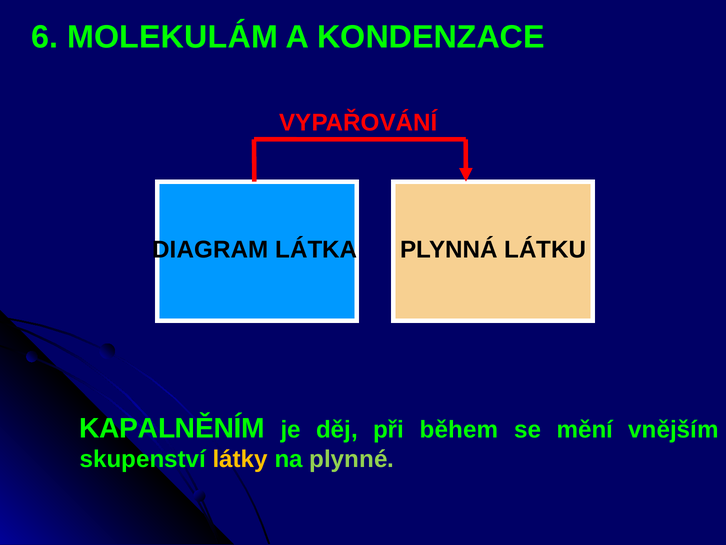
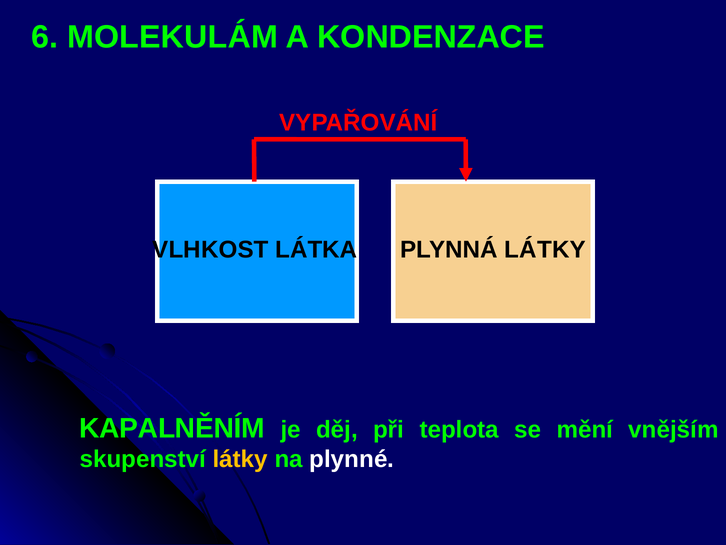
DIAGRAM: DIAGRAM -> VLHKOST (210, 250)
PLYNNÁ LÁTKU: LÁTKU -> LÁTKY (545, 250)
během: během -> teplota (459, 429)
plynné colour: light green -> white (352, 459)
